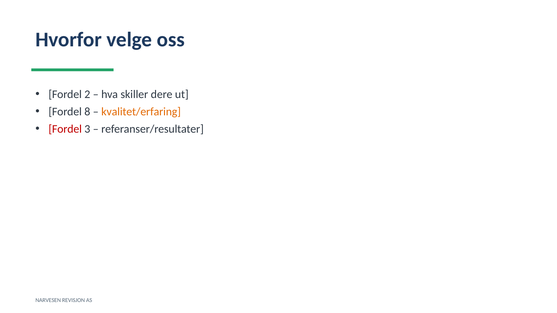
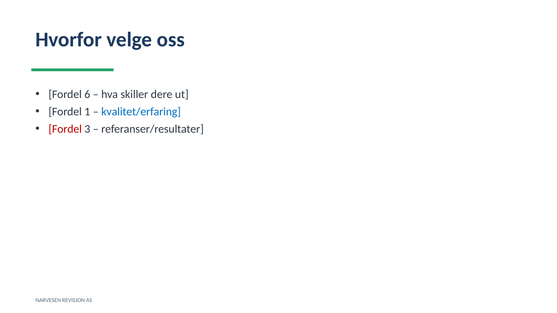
2: 2 -> 6 (87, 94)
8: 8 -> 1 (87, 112)
kvalitet/erfaring colour: orange -> blue (141, 112)
